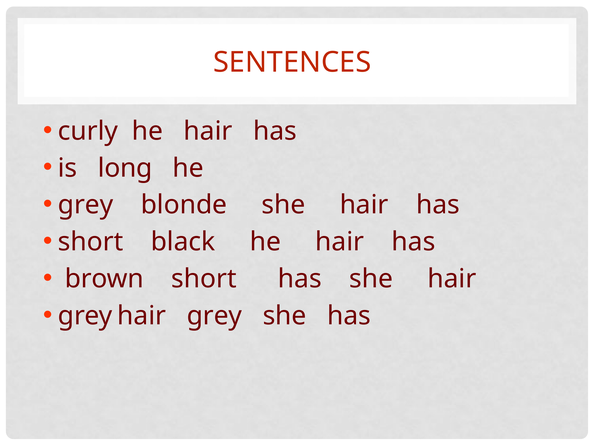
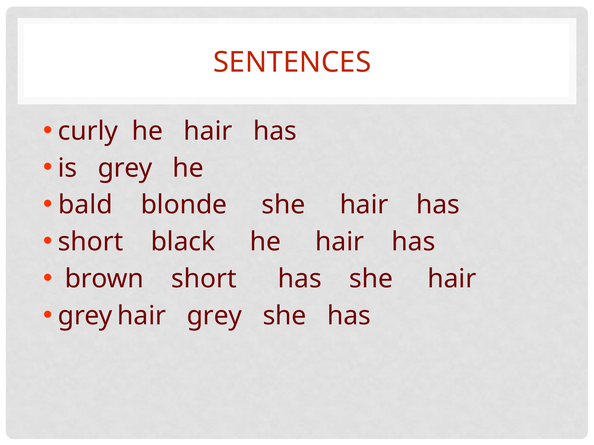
is long: long -> grey (125, 168)
grey: grey -> bald (85, 205)
